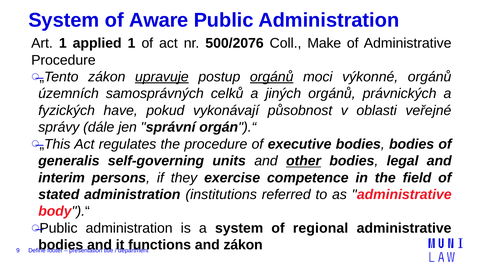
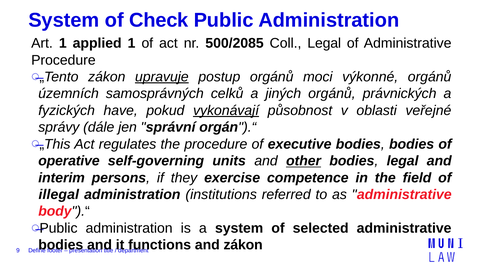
Aware: Aware -> Check (159, 20)
500/2076: 500/2076 -> 500/2085 (235, 43)
Coll Make: Make -> Legal (324, 43)
orgánů underline: present -> none (272, 77)
vykonávají underline: none -> present (226, 111)
generalis: generalis -> operative (69, 161)
stated: stated -> illegal (59, 195)
regional: regional -> selected (321, 228)
